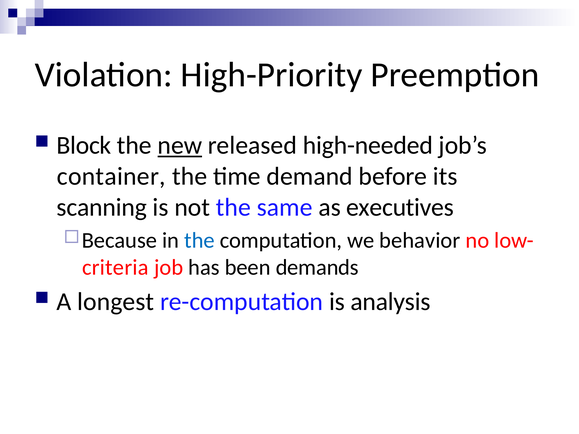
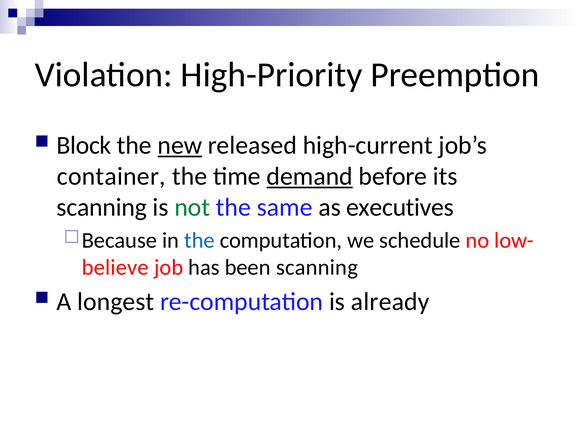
high-needed: high-needed -> high-current (368, 146)
demand underline: none -> present (310, 176)
not colour: black -> green (192, 207)
behavior: behavior -> schedule (420, 241)
criteria: criteria -> believe (115, 268)
been demands: demands -> scanning (317, 268)
analysis: analysis -> already (390, 302)
